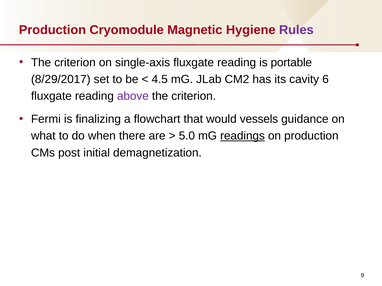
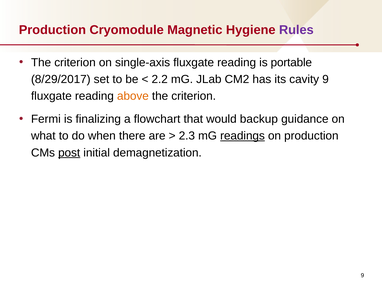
4.5: 4.5 -> 2.2 (160, 79)
cavity 6: 6 -> 9 (326, 79)
above colour: purple -> orange (133, 96)
vessels: vessels -> backup (259, 119)
5.0: 5.0 -> 2.3 (187, 136)
post underline: none -> present (69, 153)
